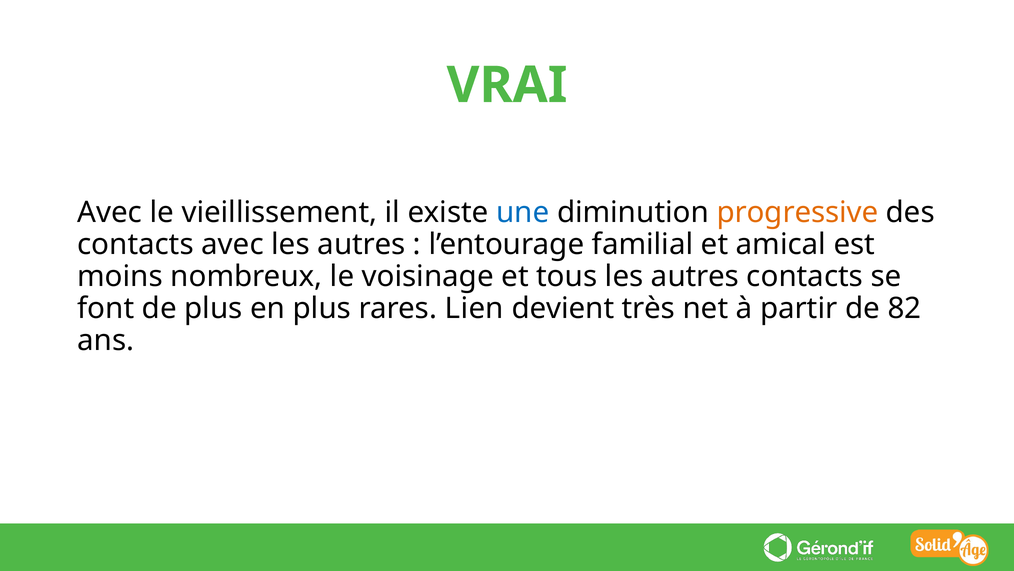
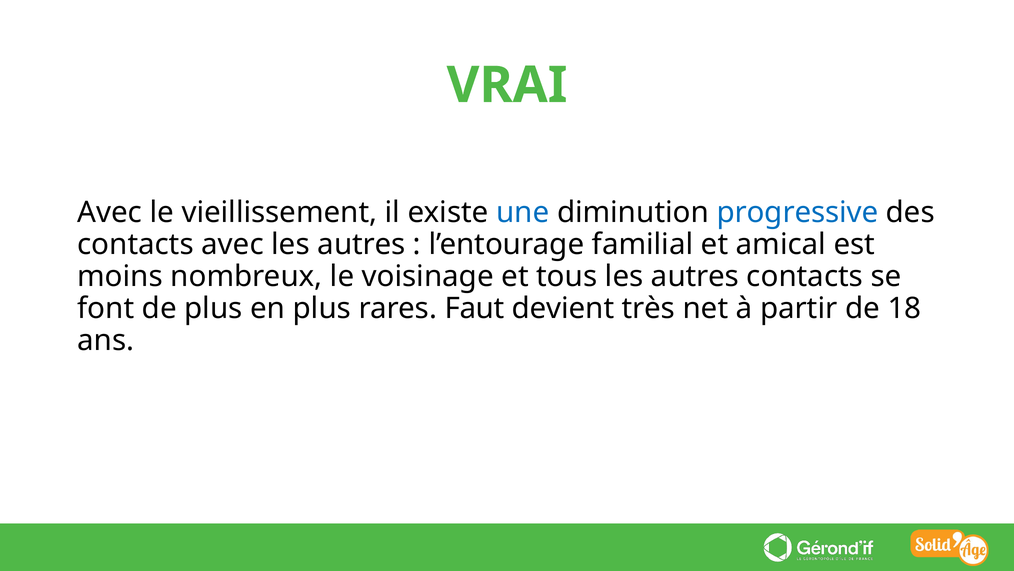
progressive colour: orange -> blue (797, 212)
Lien: Lien -> Faut (475, 308)
82: 82 -> 18 (904, 308)
